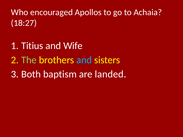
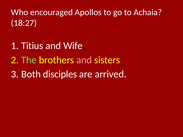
and colour: light blue -> pink (84, 60)
baptism: baptism -> disciples (60, 74)
landed: landed -> arrived (111, 74)
